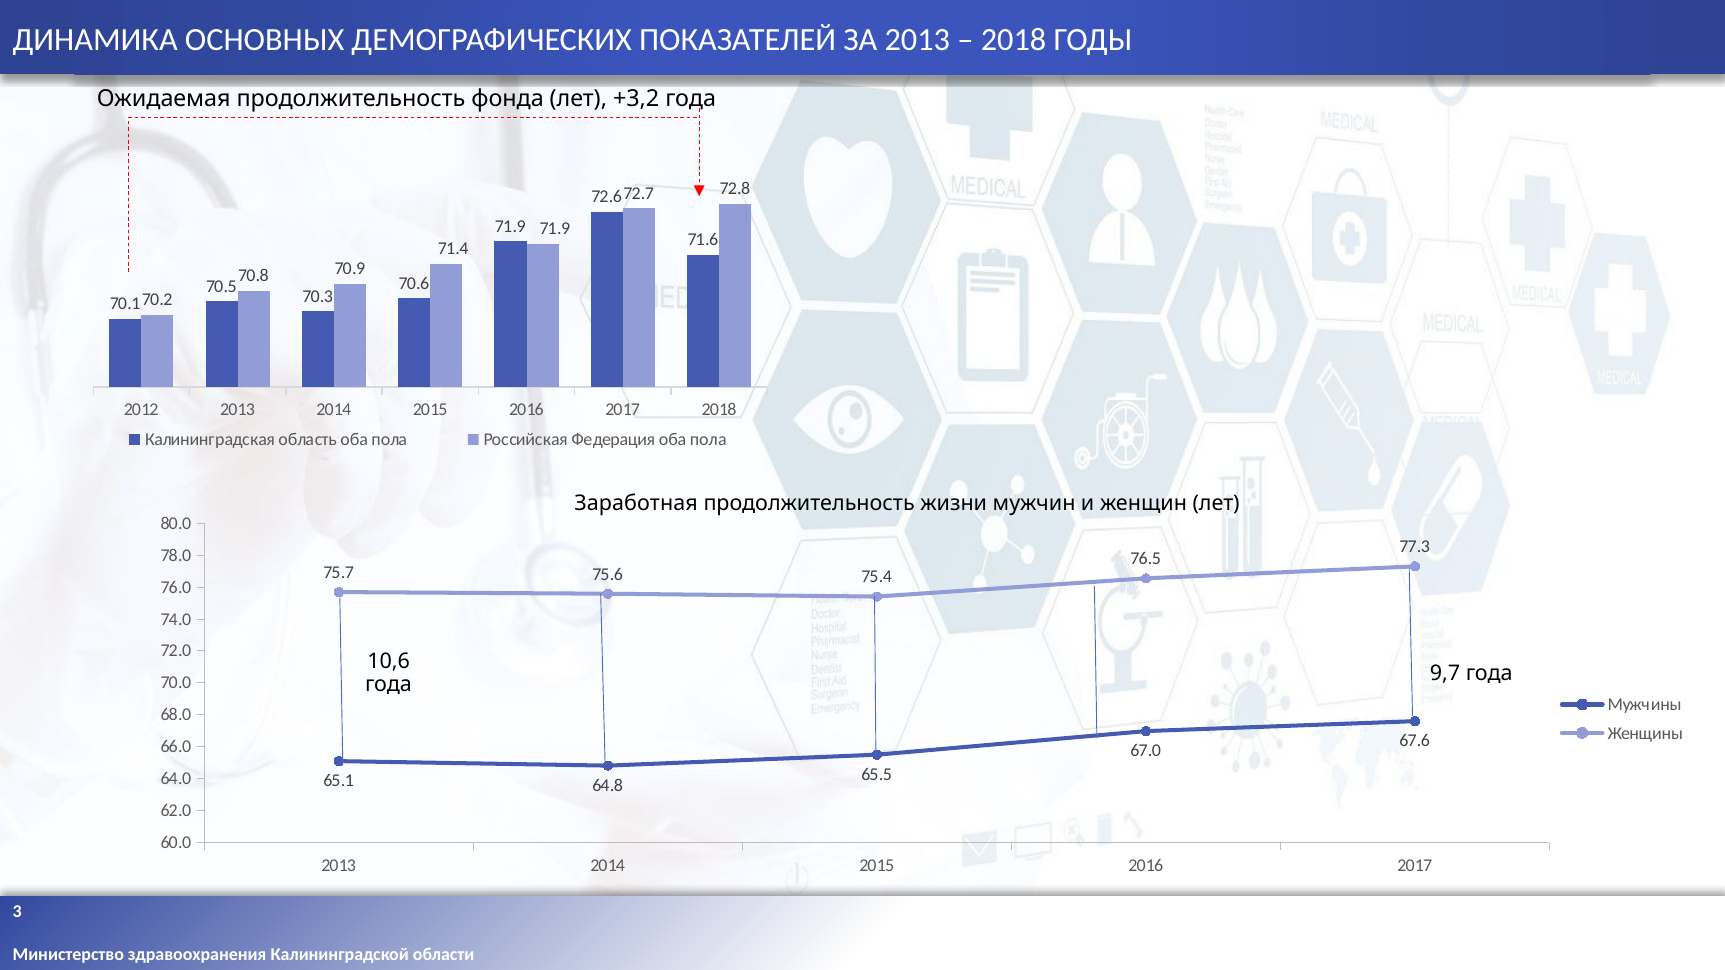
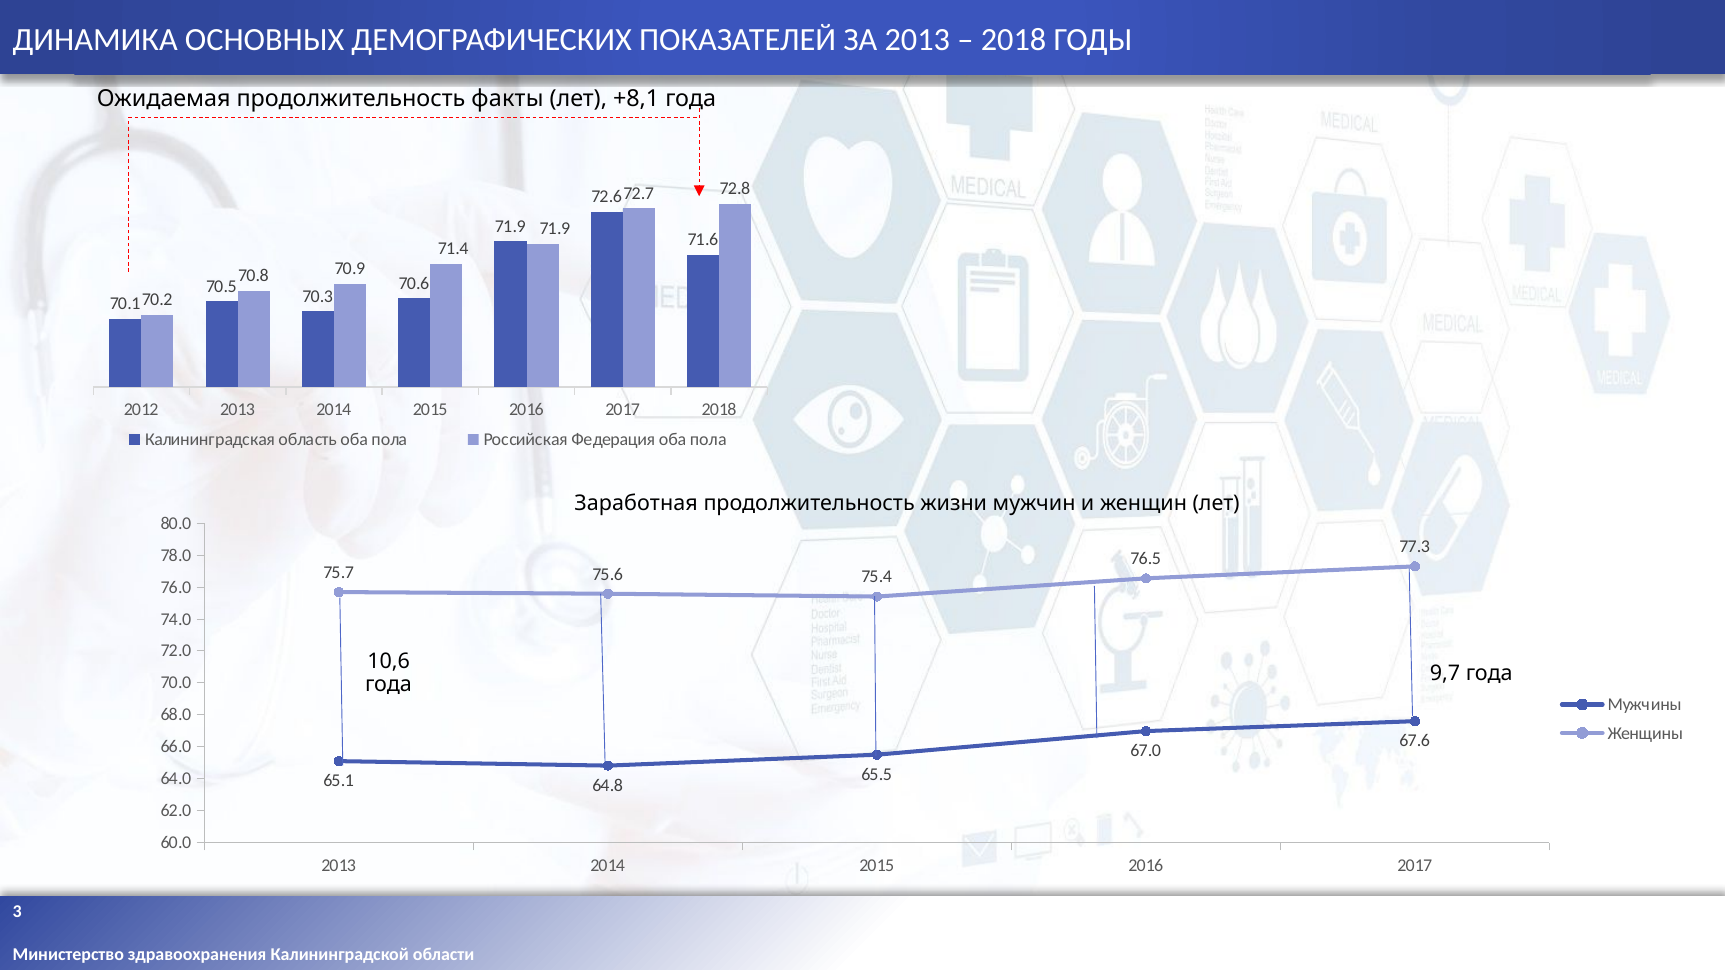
фонда: фонда -> факты (507, 99)
+3,2: +3,2 -> +8,1 (636, 99)
